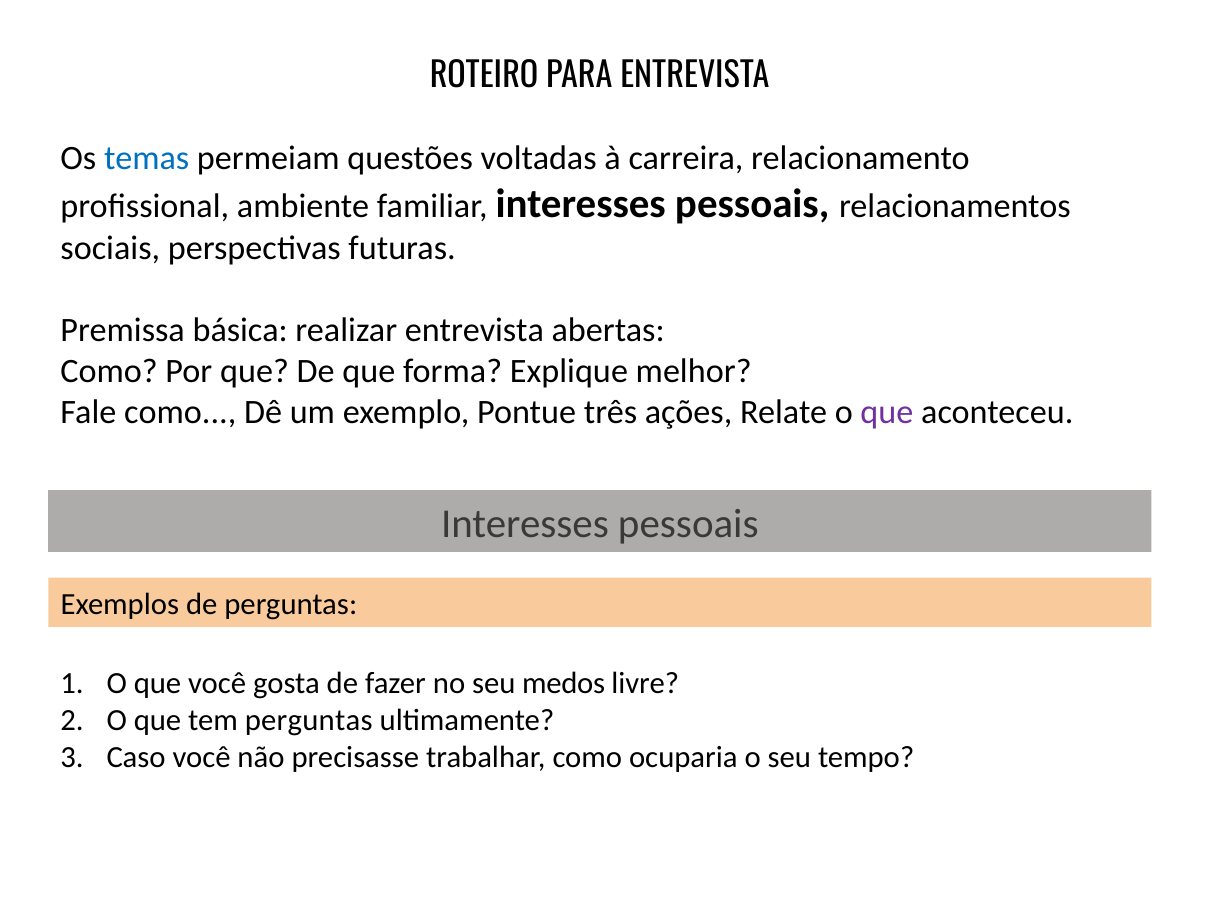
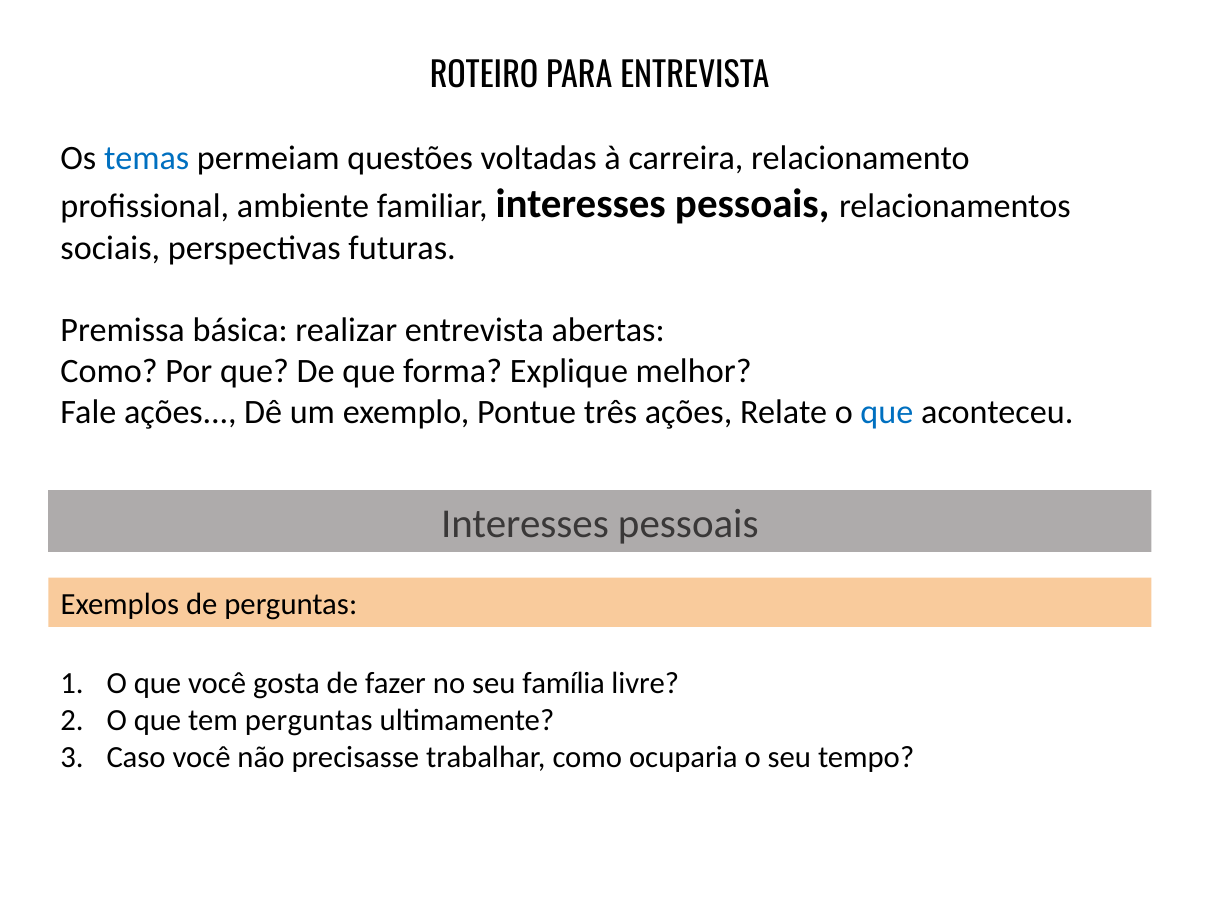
Fale como: como -> ações (180, 412)
que colour: purple -> blue (887, 412)
medos: medos -> família (564, 683)
